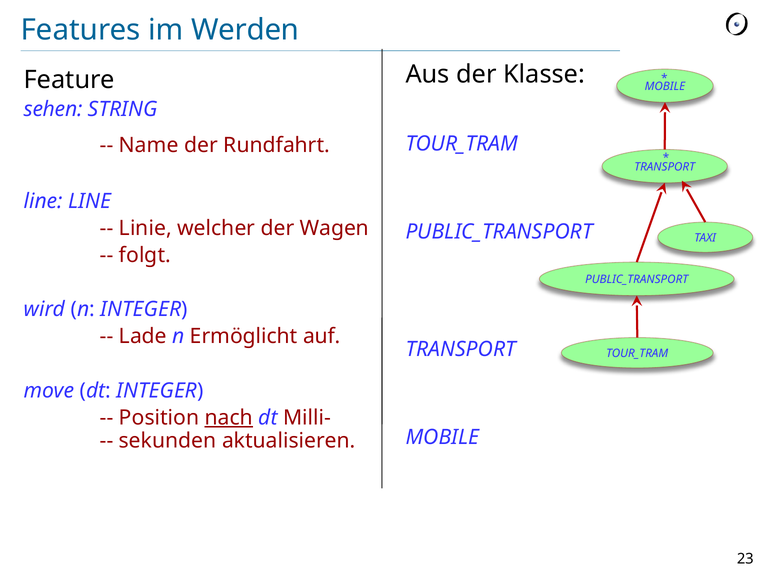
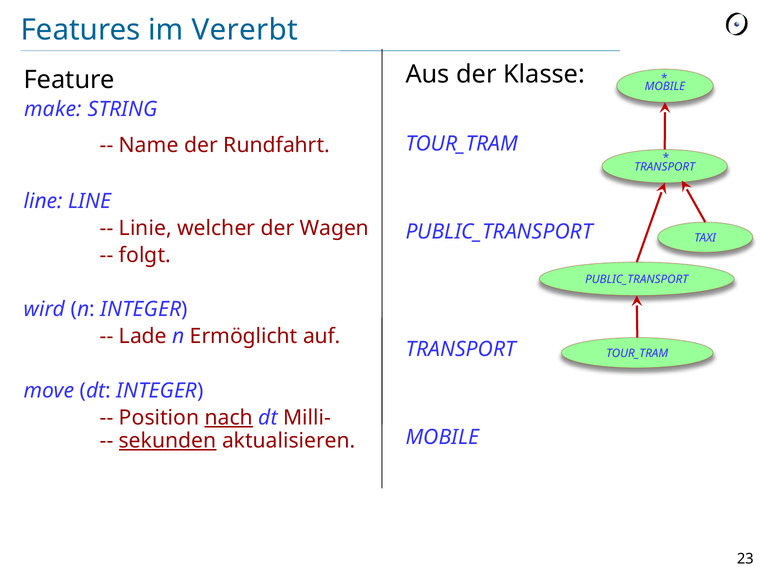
Werden: Werden -> Vererbt (245, 30)
sehen: sehen -> make (53, 109)
sekunden underline: none -> present (168, 440)
